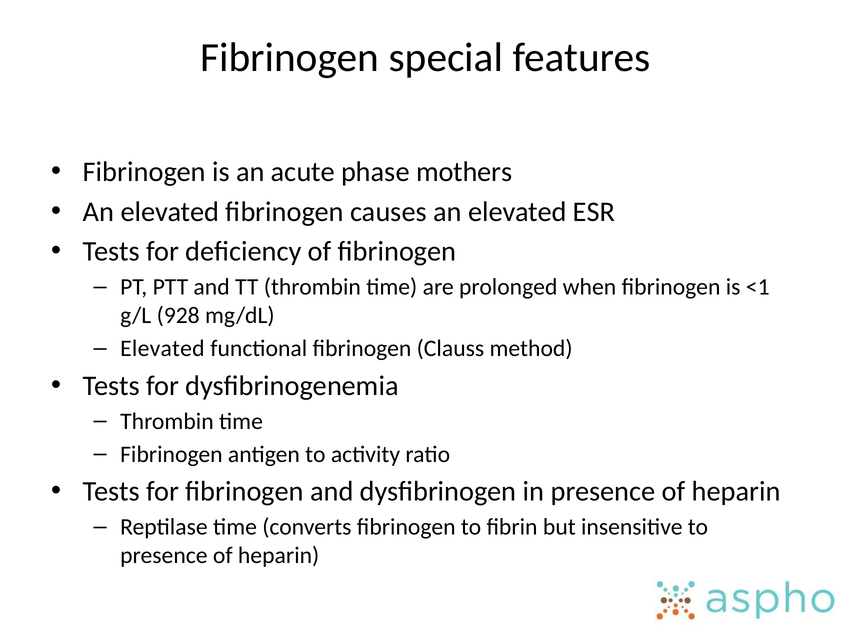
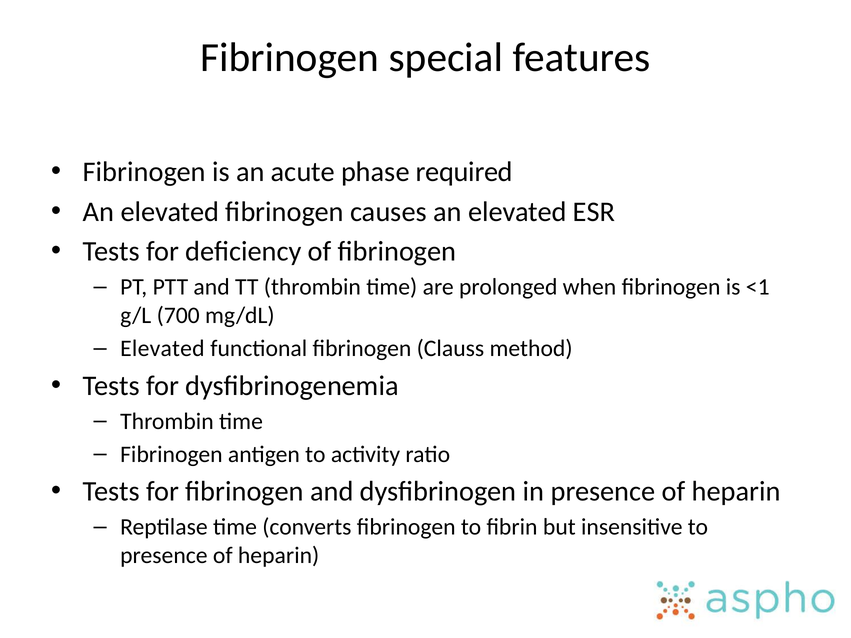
mothers: mothers -> required (464, 172)
928: 928 -> 700 (178, 316)
